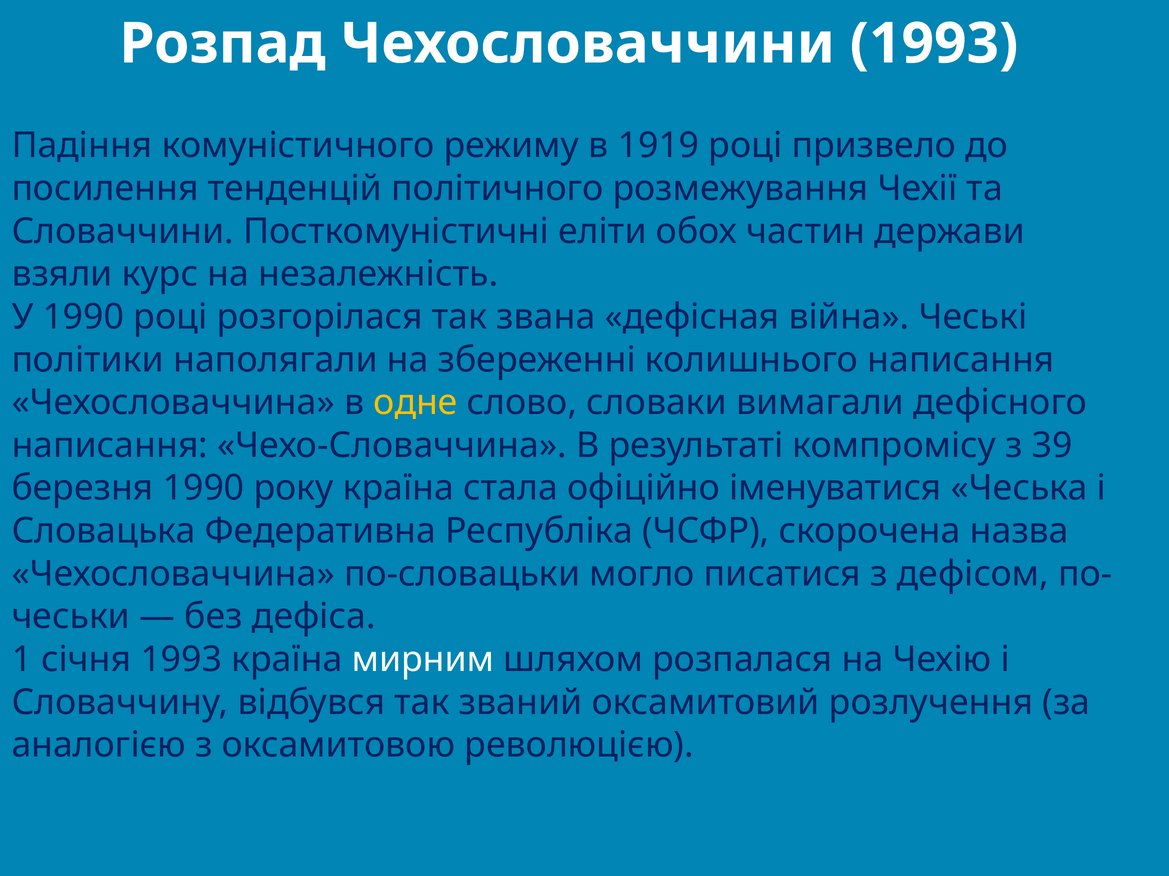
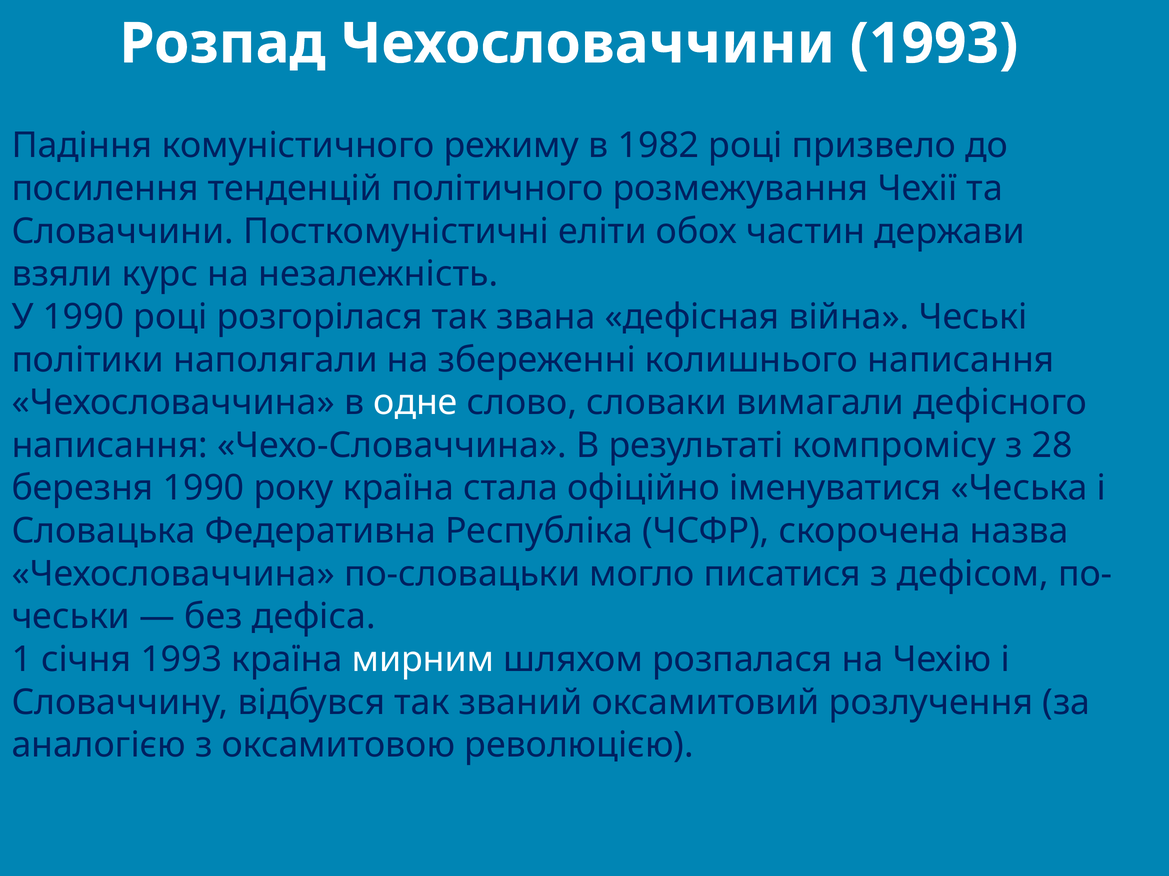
1919: 1919 -> 1982 (659, 146)
одне colour: yellow -> white (415, 403)
39: 39 -> 28 (1052, 446)
